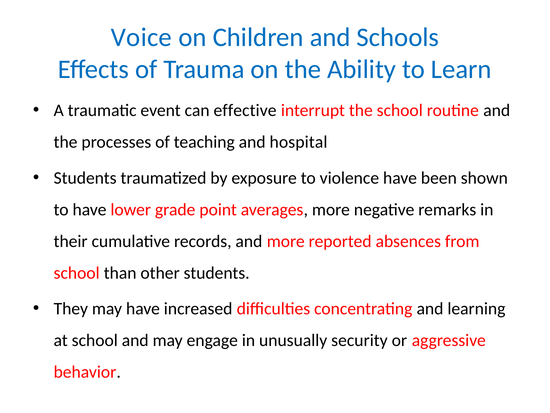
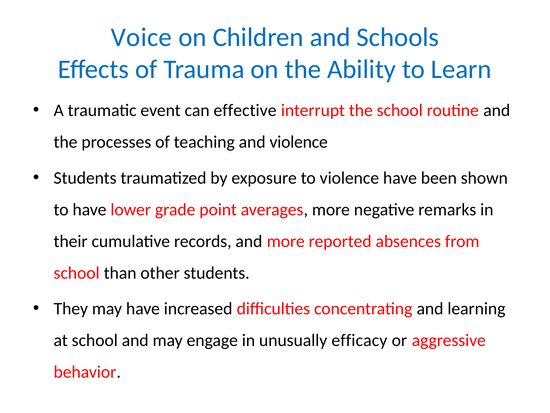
and hospital: hospital -> violence (299, 142)
security: security -> efficacy (359, 340)
